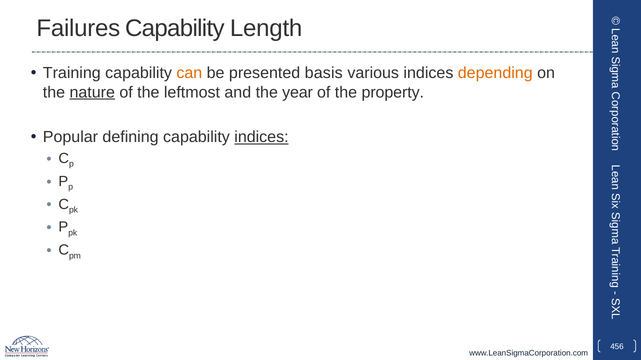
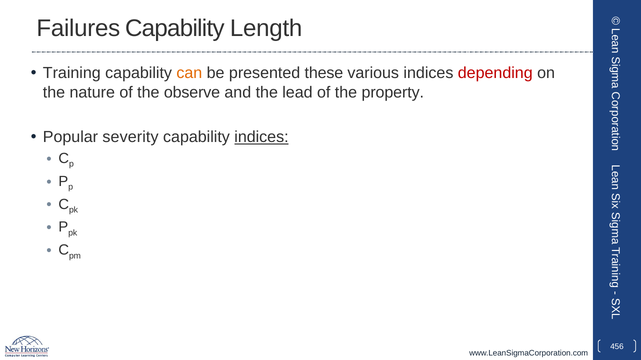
basis: basis -> these (324, 73)
depending colour: orange -> red (495, 73)
nature underline: present -> none (92, 92)
leftmost: leftmost -> observe (192, 92)
year: year -> lead (297, 92)
defining: defining -> severity (130, 137)
